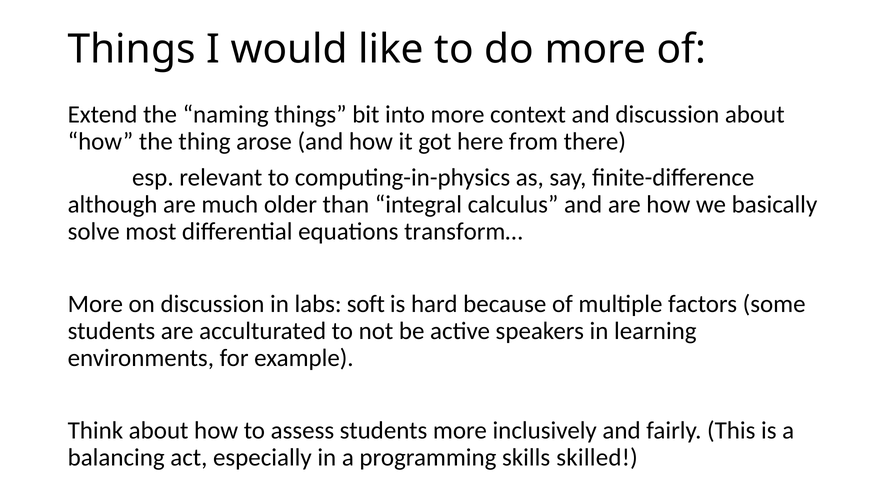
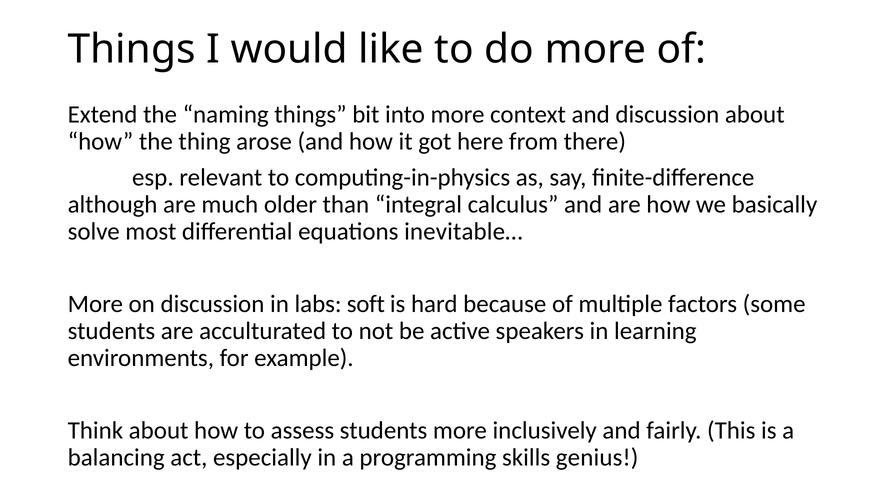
transform…: transform… -> inevitable… (463, 232)
skilled: skilled -> genius (597, 458)
